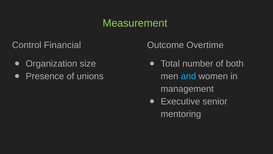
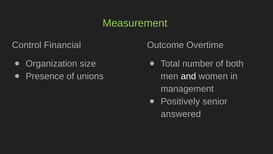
and colour: light blue -> white (188, 76)
Executive: Executive -> Positively (180, 101)
mentoring: mentoring -> answered (181, 114)
